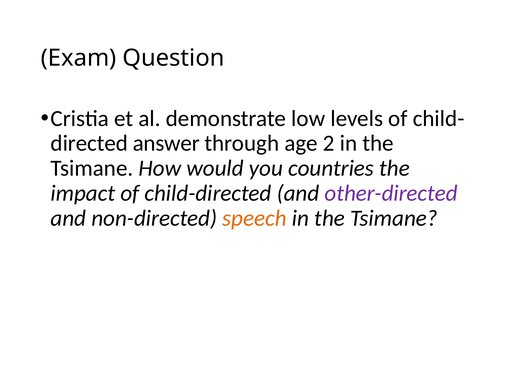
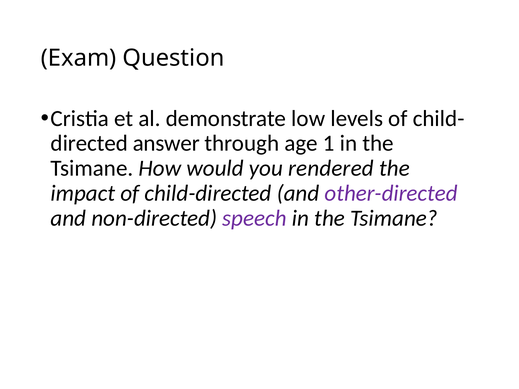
2: 2 -> 1 (329, 143)
countries: countries -> rendered (331, 168)
speech colour: orange -> purple (254, 218)
